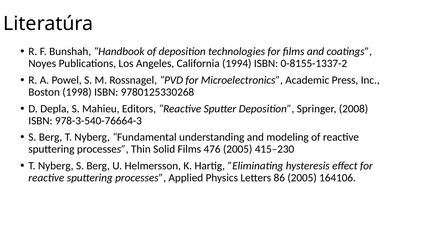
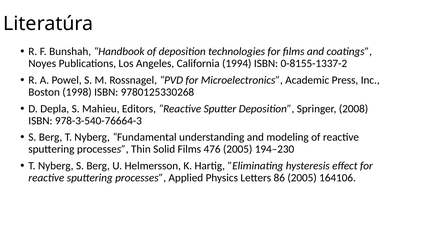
415–230: 415–230 -> 194–230 (275, 149)
